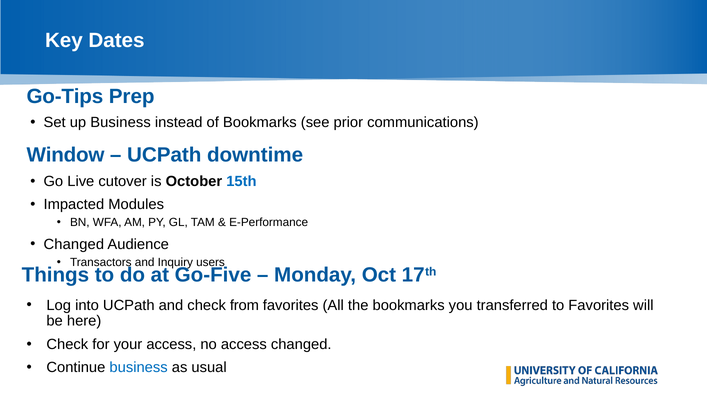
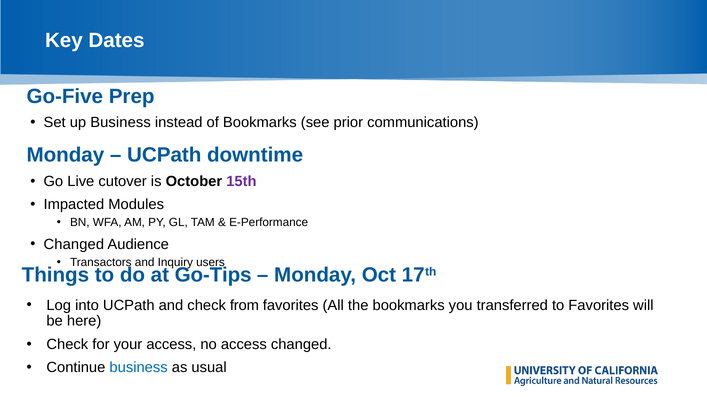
Go-Tips: Go-Tips -> Go-Five (65, 96)
Window: Window -> Monday (65, 155)
15th colour: blue -> purple (241, 182)
Go-Five: Go-Five -> Go-Tips (213, 275)
